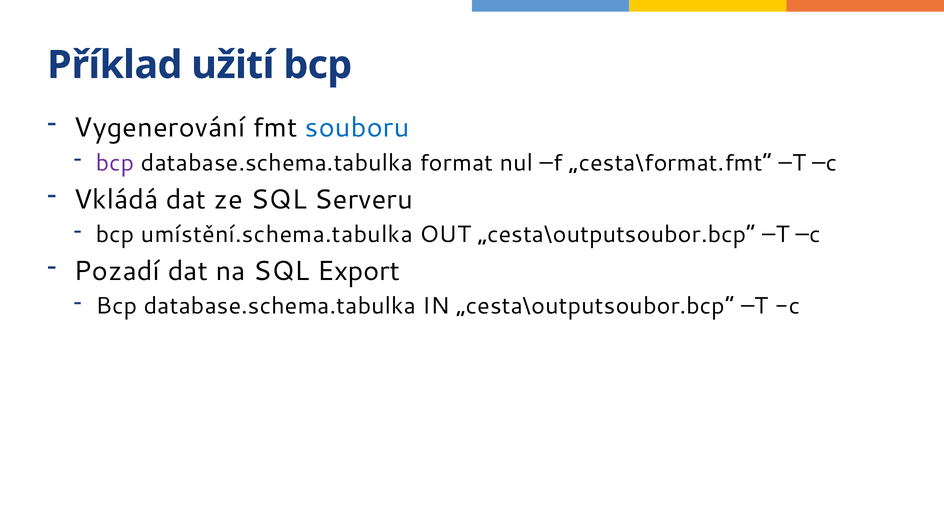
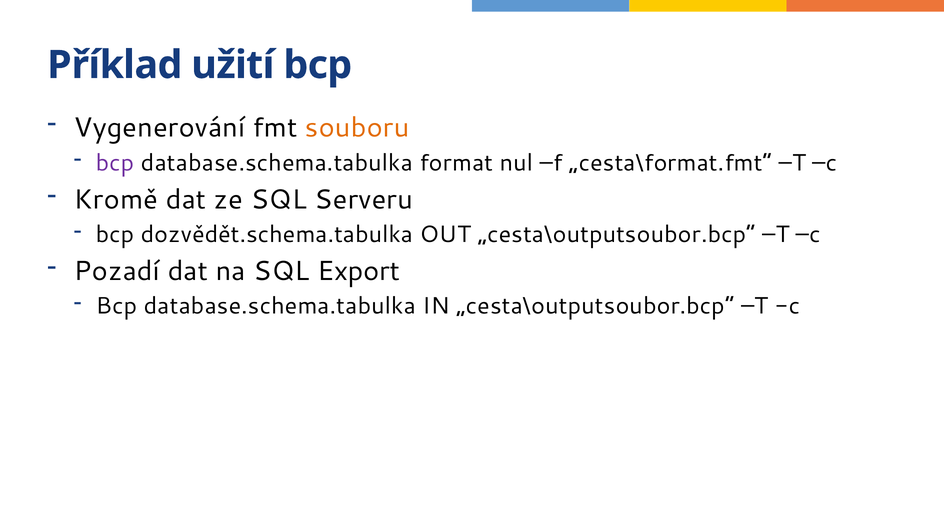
souboru colour: blue -> orange (357, 128)
Vkládá: Vkládá -> Kromě (116, 199)
umístění.schema.tabulka: umístění.schema.tabulka -> dozvědět.schema.tabulka (277, 235)
